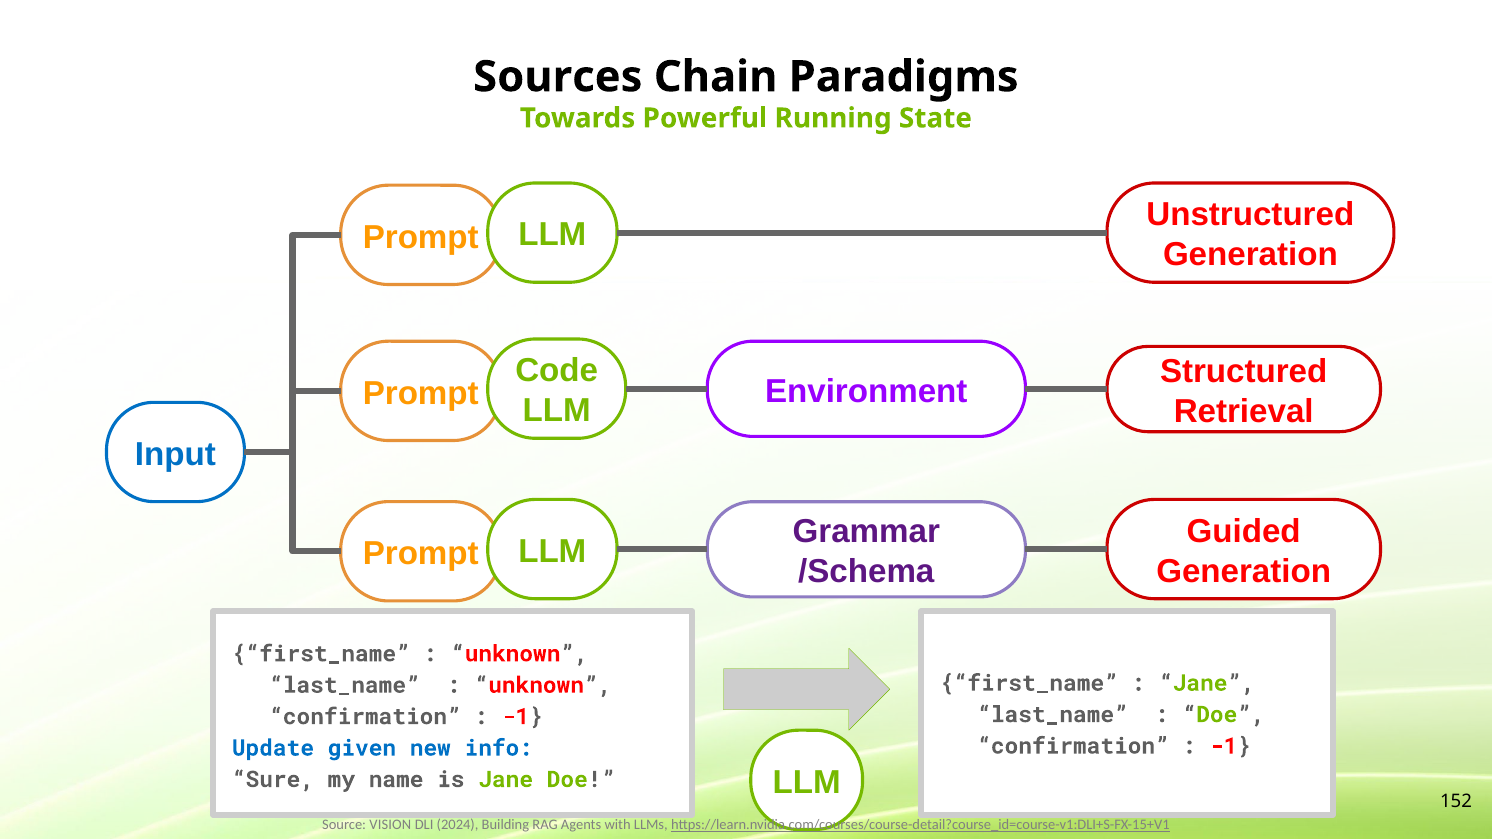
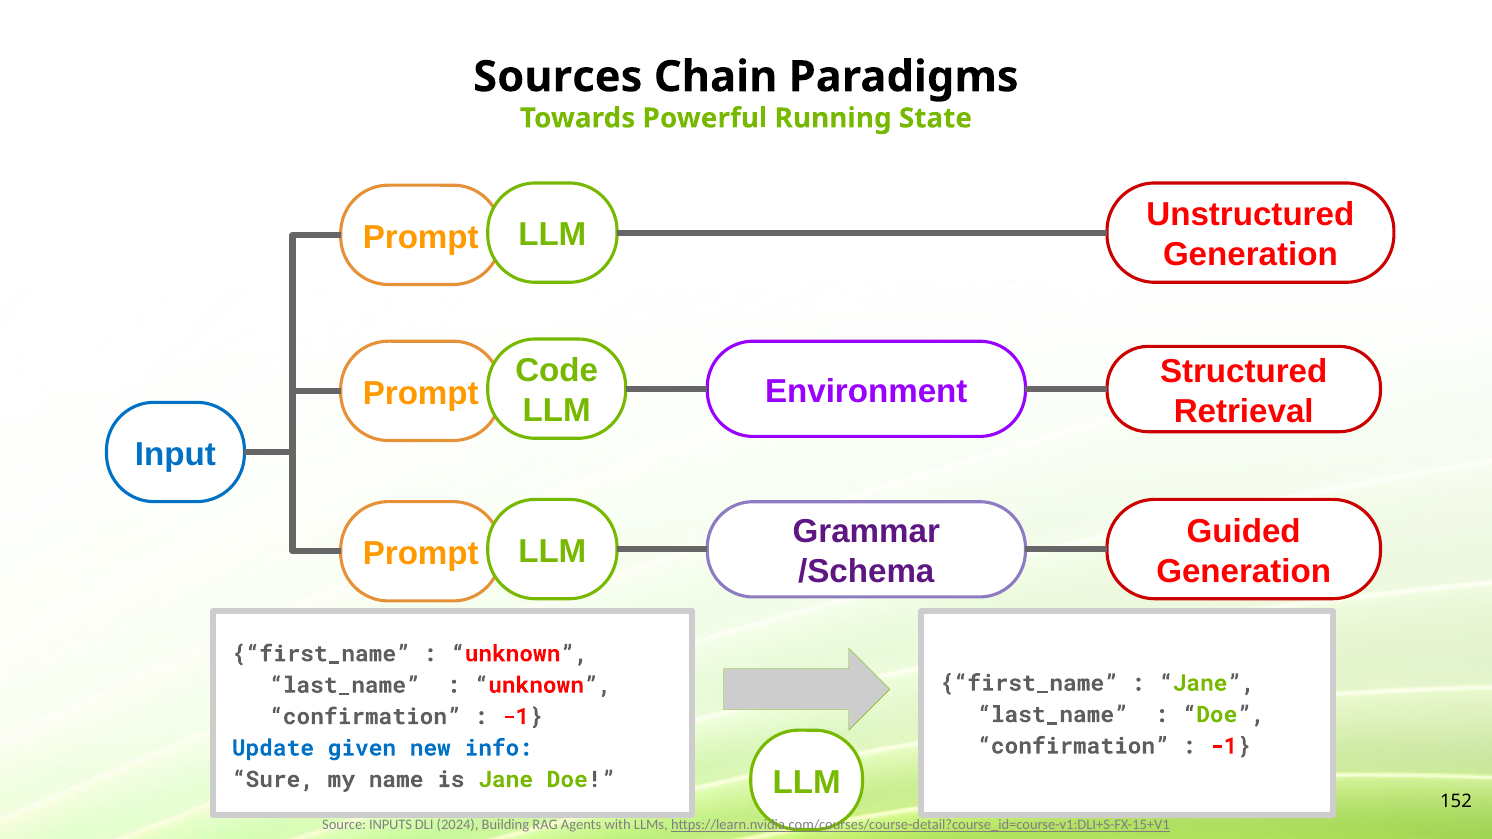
VISION: VISION -> INPUTS (391, 825)
